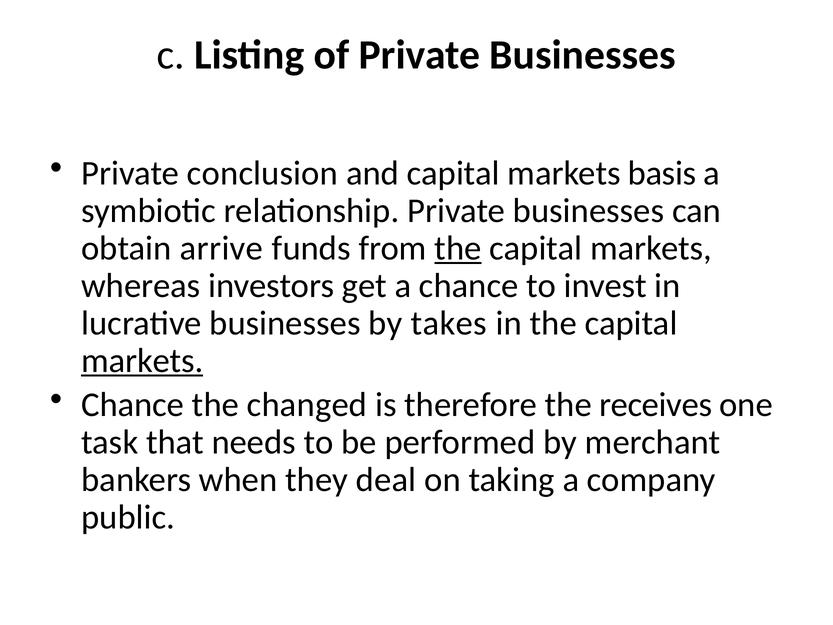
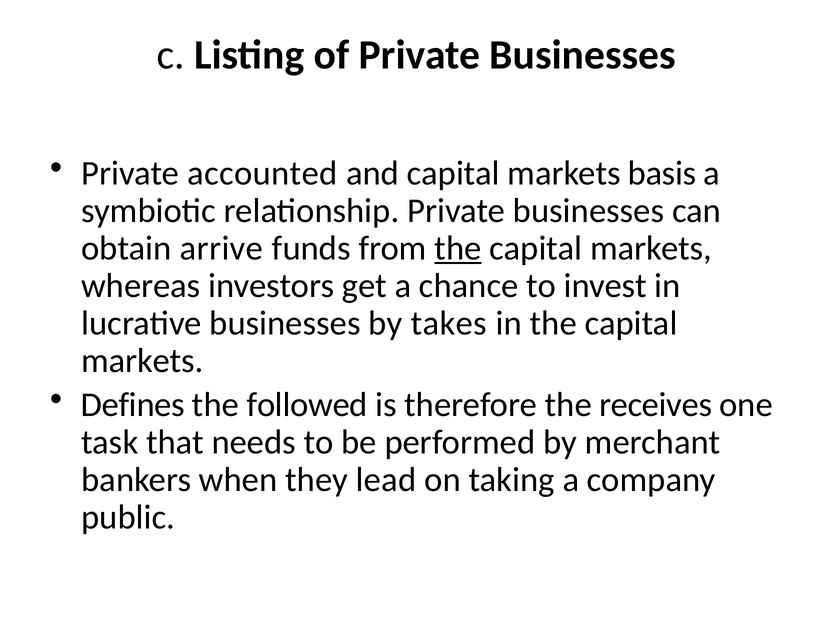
conclusion: conclusion -> accounted (262, 173)
markets underline: present -> none (142, 361)
Chance: Chance -> Defines (133, 405)
changed: changed -> followed (307, 405)
deal: deal -> lead (386, 480)
